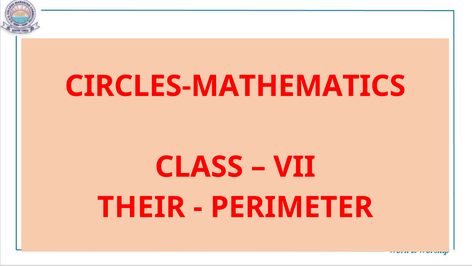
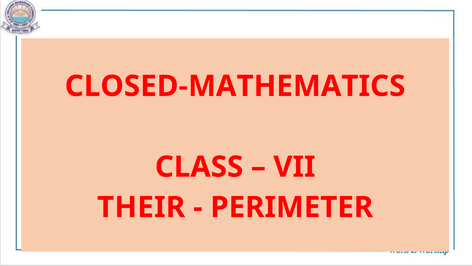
CIRCLES-MATHEMATICS: CIRCLES-MATHEMATICS -> CLOSED-MATHEMATICS (235, 86)
